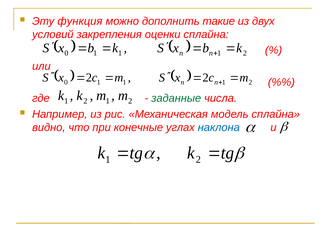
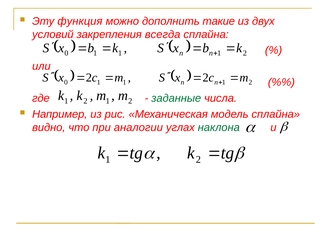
оценки: оценки -> всегда (163, 34)
конечные: конечные -> аналогии (138, 128)
наклона colour: blue -> green (219, 128)
